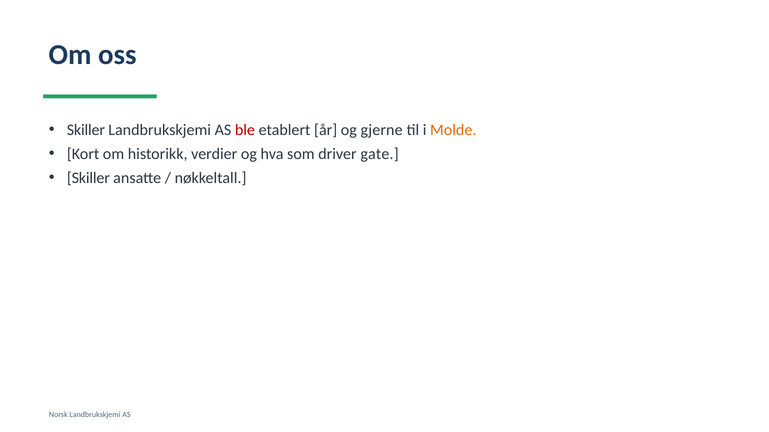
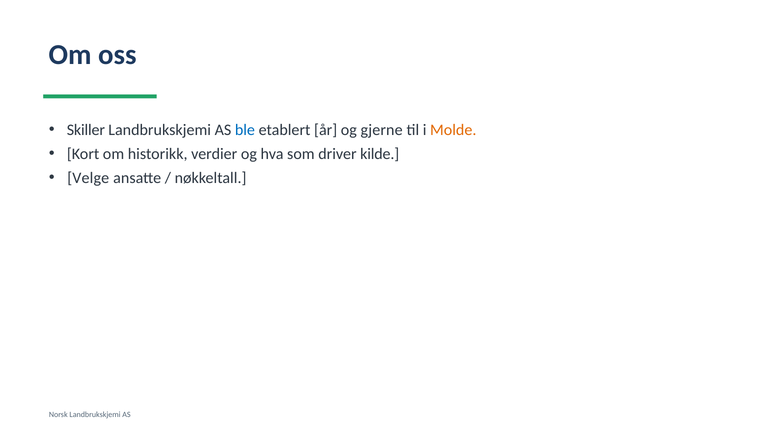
ble colour: red -> blue (245, 130)
gate: gate -> kilde (380, 154)
Skiller: Skiller -> Velge (88, 178)
